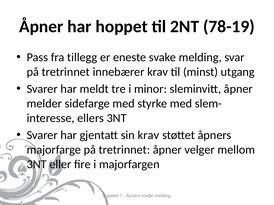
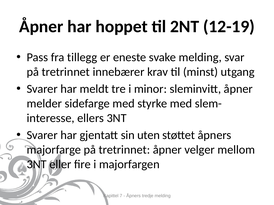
78-19: 78-19 -> 12-19 (229, 27)
sin krav: krav -> uten (149, 135)
